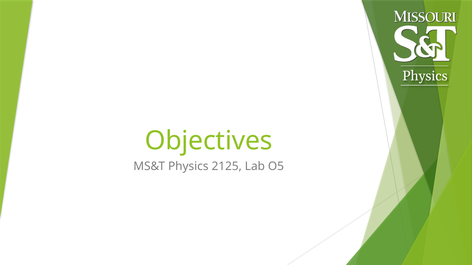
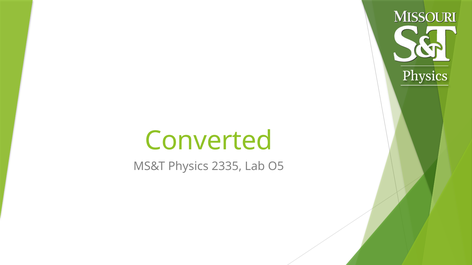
Objectives: Objectives -> Converted (209, 141)
2125: 2125 -> 2335 (227, 166)
